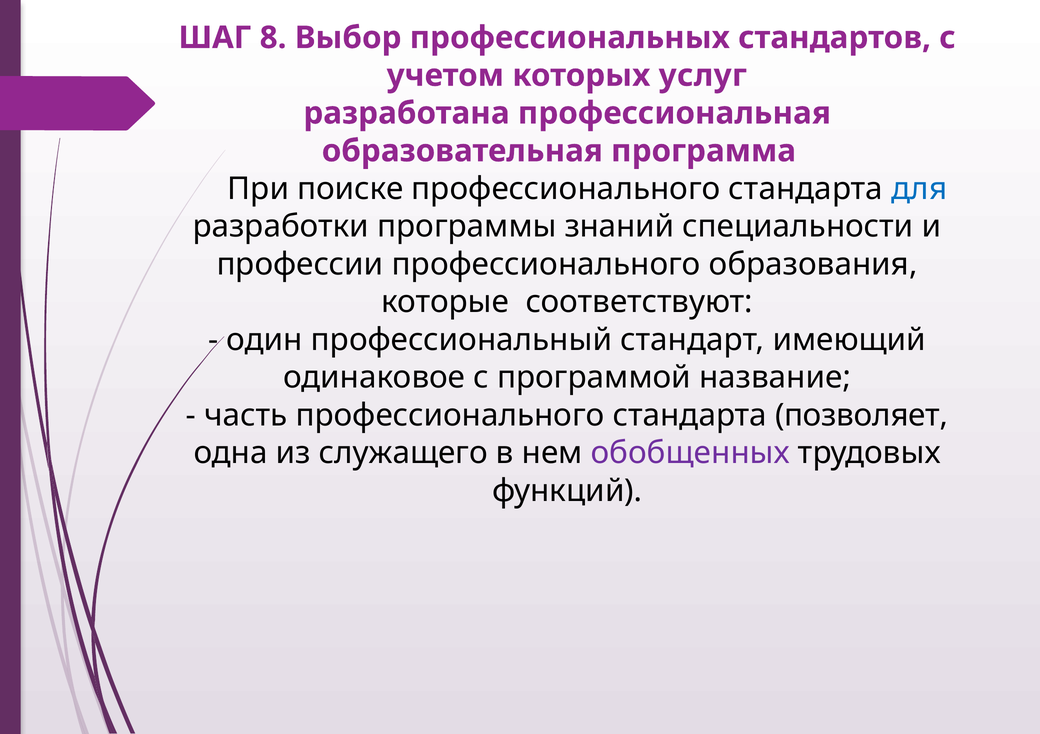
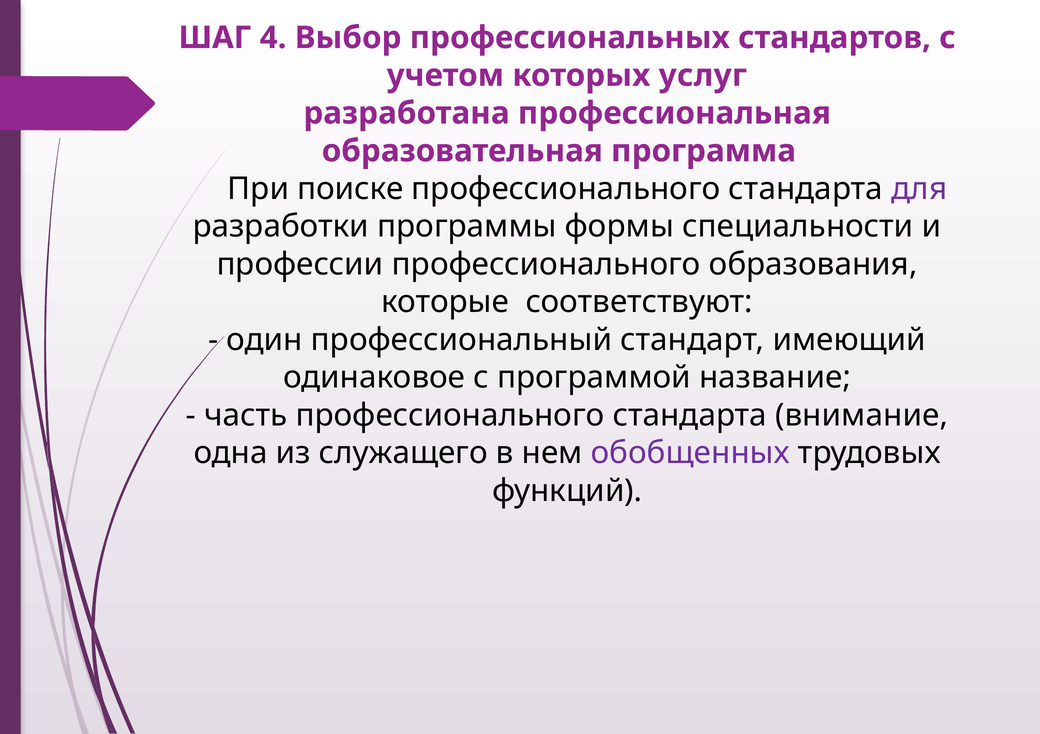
8: 8 -> 4 (273, 38)
для colour: blue -> purple (919, 189)
знаний: знаний -> формы (619, 227)
позволяет: позволяет -> внимание (861, 415)
